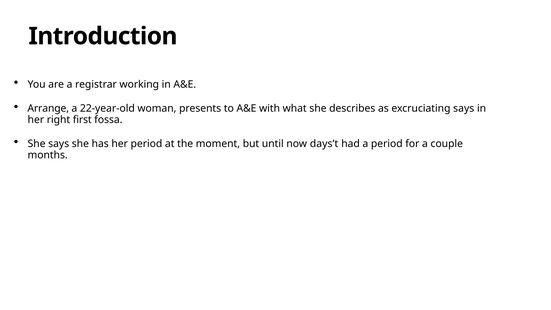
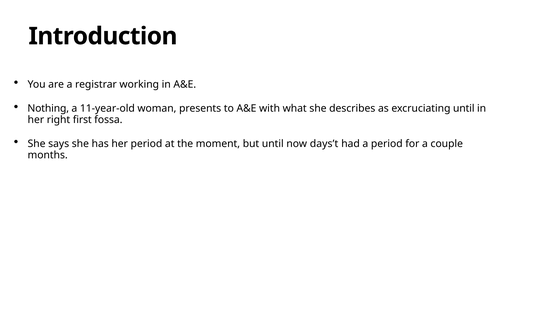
Arrange: Arrange -> Nothing (48, 109)
22-year-old: 22-year-old -> 11-year-old (107, 109)
excruciating says: says -> until (464, 109)
